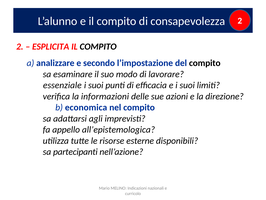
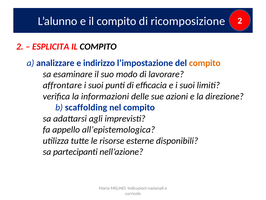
consapevolezza: consapevolezza -> ricomposizione (188, 21)
secondo: secondo -> indirizzo (99, 63)
compito colour: black -> orange (205, 63)
essenziale: essenziale -> affrontare (62, 85)
economica: economica -> scaffolding (86, 107)
